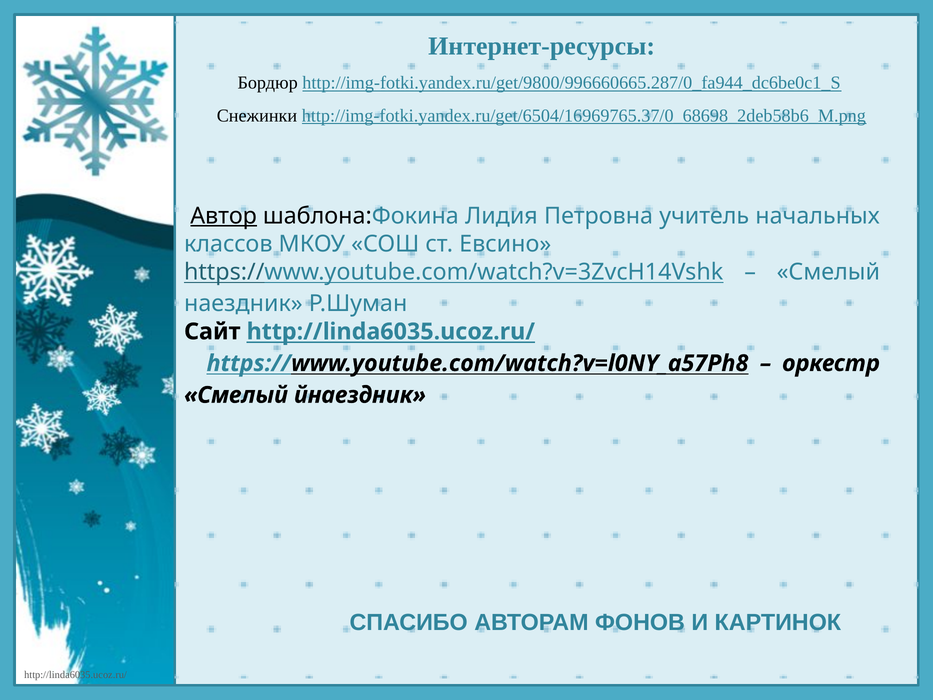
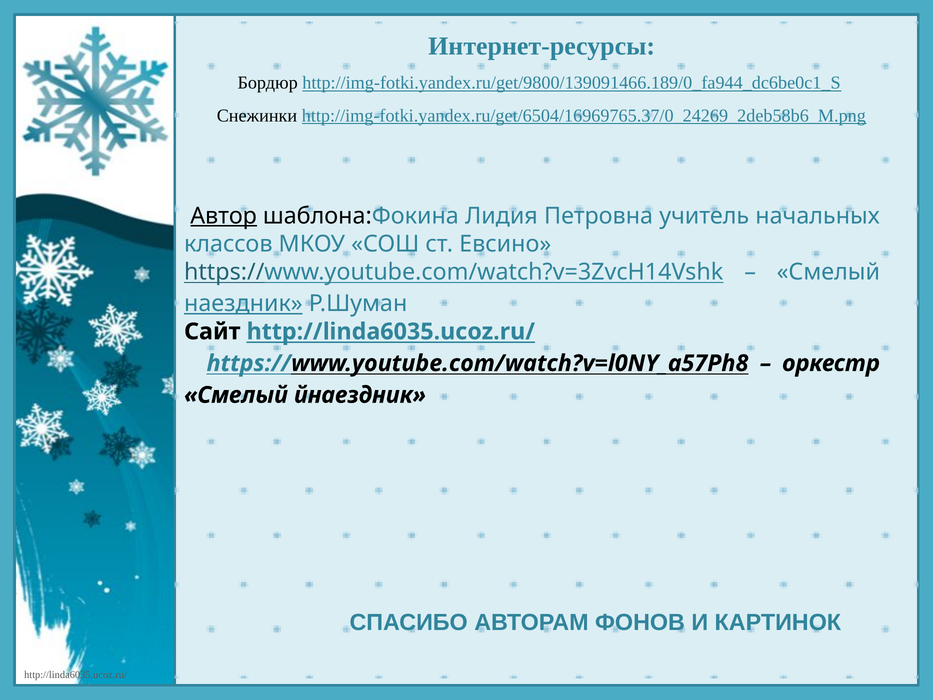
http://img-fotki.yandex.ru/get/9800/996660665.287/0_fa944_dc6be0c1_S: http://img-fotki.yandex.ru/get/9800/996660665.287/0_fa944_dc6be0c1_S -> http://img-fotki.yandex.ru/get/9800/139091466.189/0_fa944_dc6be0c1_S (571, 83)
http://img-fotki.yandex.ru/get/6504/16969765.37/0_68698_2deb58b6_M.png: http://img-fotki.yandex.ru/get/6504/16969765.37/0_68698_2deb58b6_M.png -> http://img-fotki.yandex.ru/get/6504/16969765.37/0_24269_2deb58b6_M.png (584, 116)
наездник underline: none -> present (243, 303)
